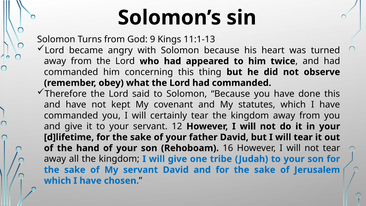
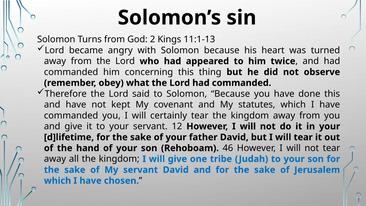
9: 9 -> 2 (153, 39)
16: 16 -> 46 (228, 148)
